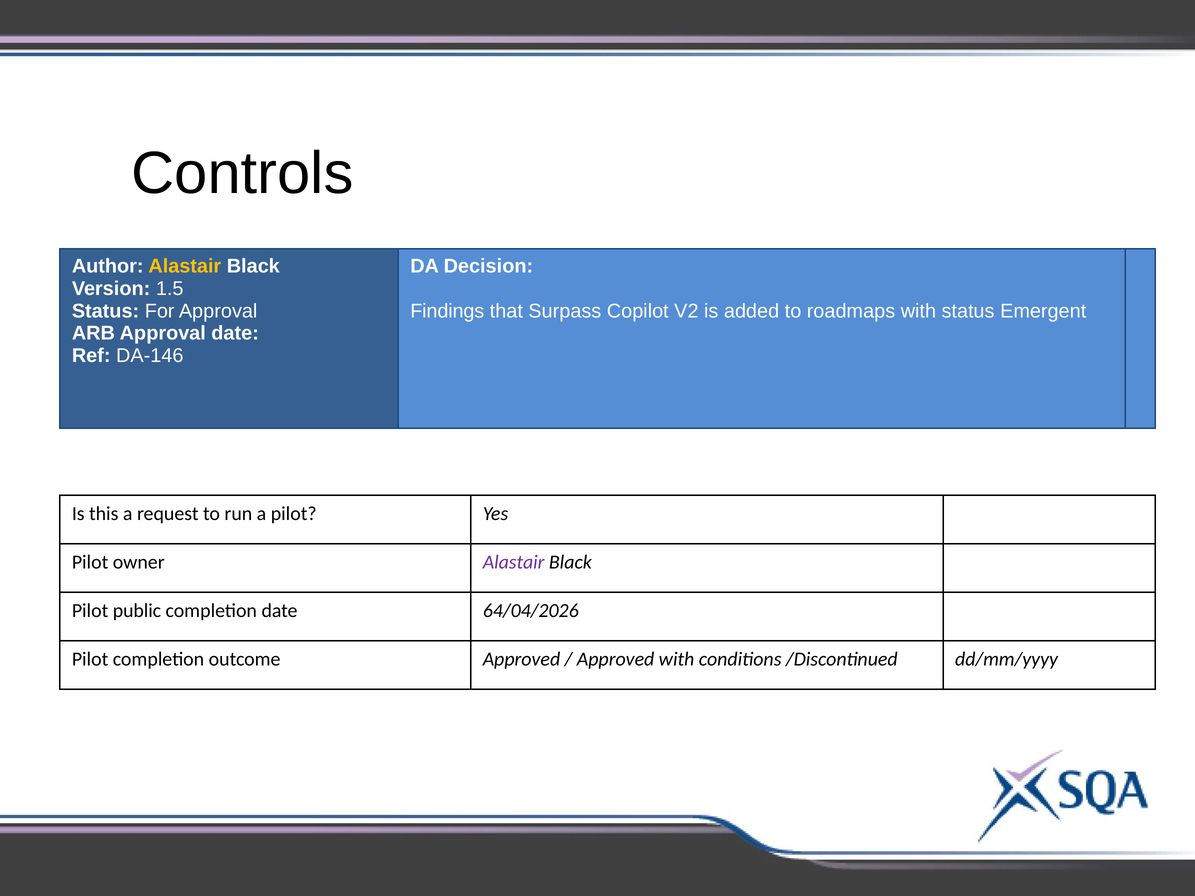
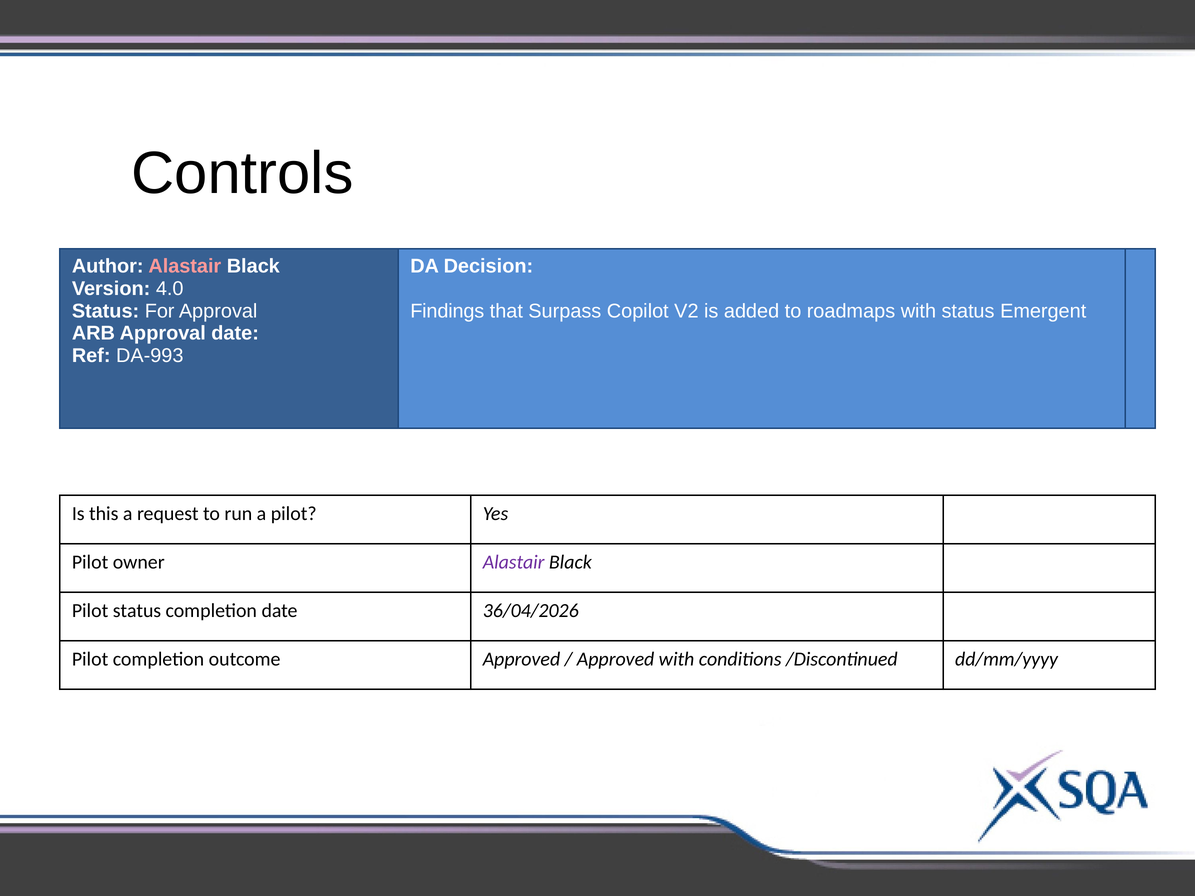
Alastair colour: yellow -> pink (185, 266)
1.5: 1.5 -> 4.0 (170, 289)
DA-146: DA-146 -> DA-993 (150, 356)
Pilot public: public -> status (137, 611)
64/04/2026: 64/04/2026 -> 36/04/2026 (531, 611)
